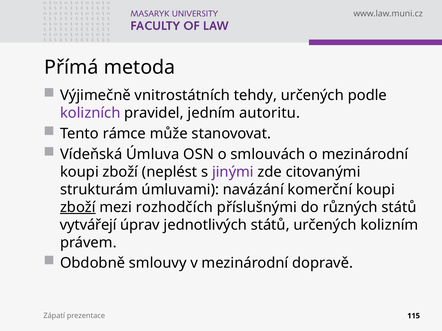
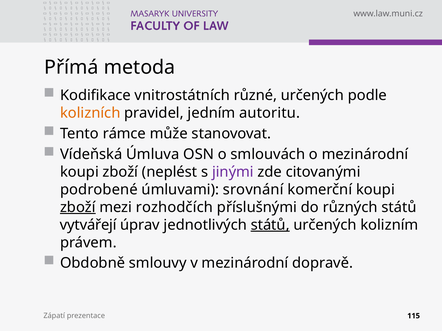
Výjimečně: Výjimečně -> Kodifikace (95, 96)
tehdy: tehdy -> různé (255, 96)
kolizních colour: purple -> orange (90, 113)
strukturám: strukturám -> podrobené (99, 190)
navázání: navázání -> srovnání (253, 190)
států underline: none -> present (270, 225)
